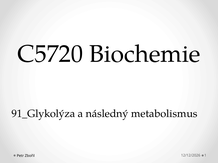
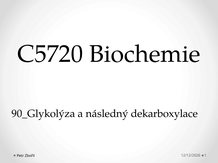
91_Glykolýza: 91_Glykolýza -> 90_Glykolýza (43, 114)
metabolismus: metabolismus -> dekarboxylace (164, 114)
